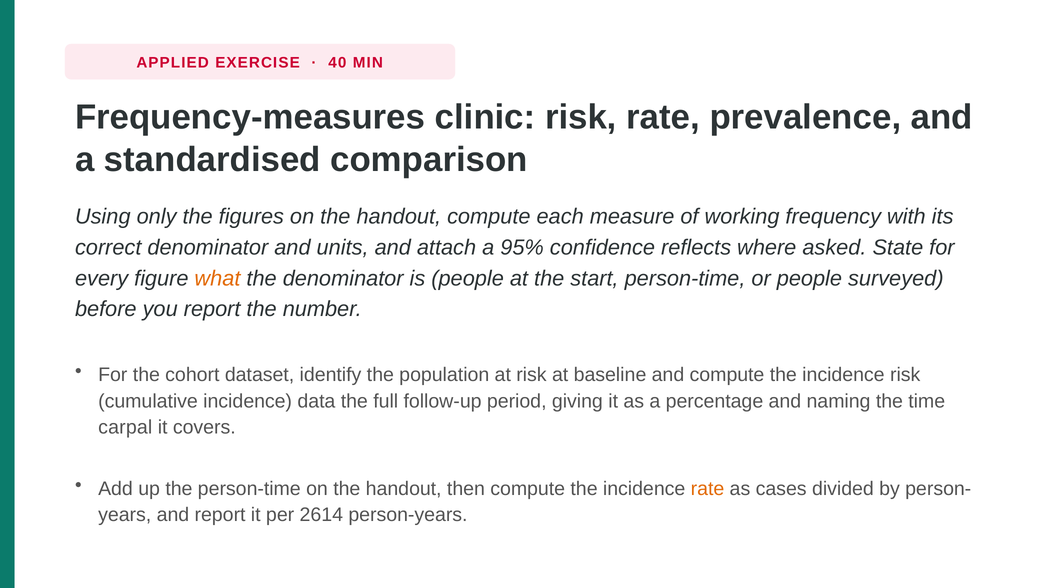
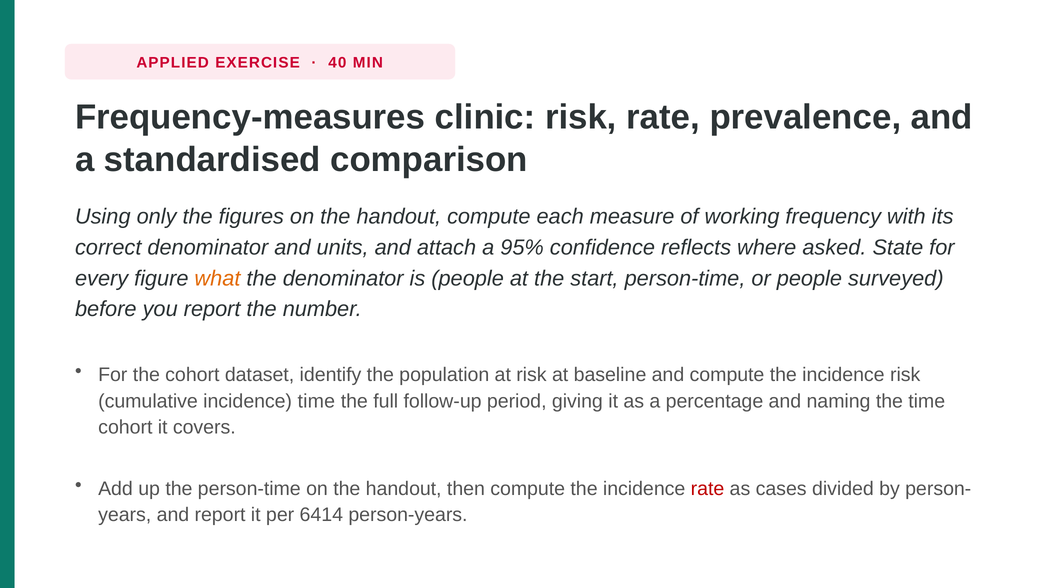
incidence data: data -> time (316, 401)
carpal: carpal -> cohort (125, 427)
rate colour: orange -> red (708, 489)
2614: 2614 -> 6414 (321, 515)
